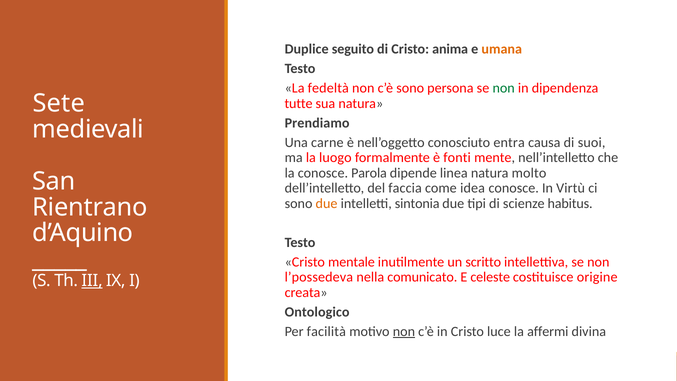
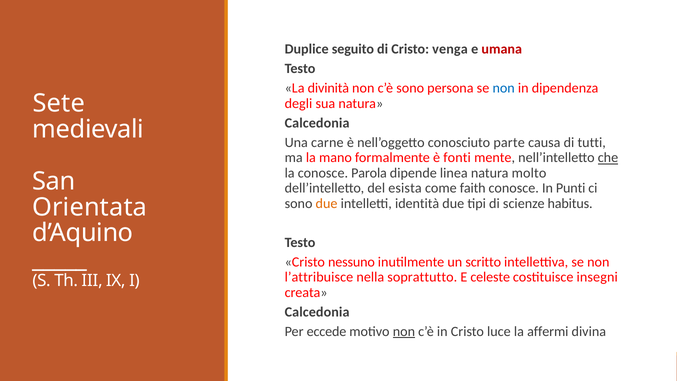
anima: anima -> venga (450, 49)
umana colour: orange -> red (502, 49)
fedeltà: fedeltà -> divinità (328, 88)
non colour: green -> blue (504, 88)
tutte: tutte -> degli (298, 103)
Prendiamo: Prendiamo -> Calcedonia (317, 123)
entra: entra -> parte (509, 142)
suoi: suoi -> tutti (592, 142)
luogo: luogo -> mano (335, 158)
che underline: none -> present (608, 158)
faccia: faccia -> esista (405, 188)
idea: idea -> faith (473, 188)
Virtù: Virtù -> Punti (571, 188)
sintonia: sintonia -> identità (417, 203)
Rientrano: Rientrano -> Orientata (90, 207)
mentale: mentale -> nessuno (351, 262)
l’possedeva: l’possedeva -> l’attribuisce (319, 277)
comunicato: comunicato -> soprattutto (422, 277)
origine: origine -> insegni (597, 277)
III underline: present -> none (92, 281)
Ontologico: Ontologico -> Calcedonia (317, 312)
facilità: facilità -> eccede (326, 331)
